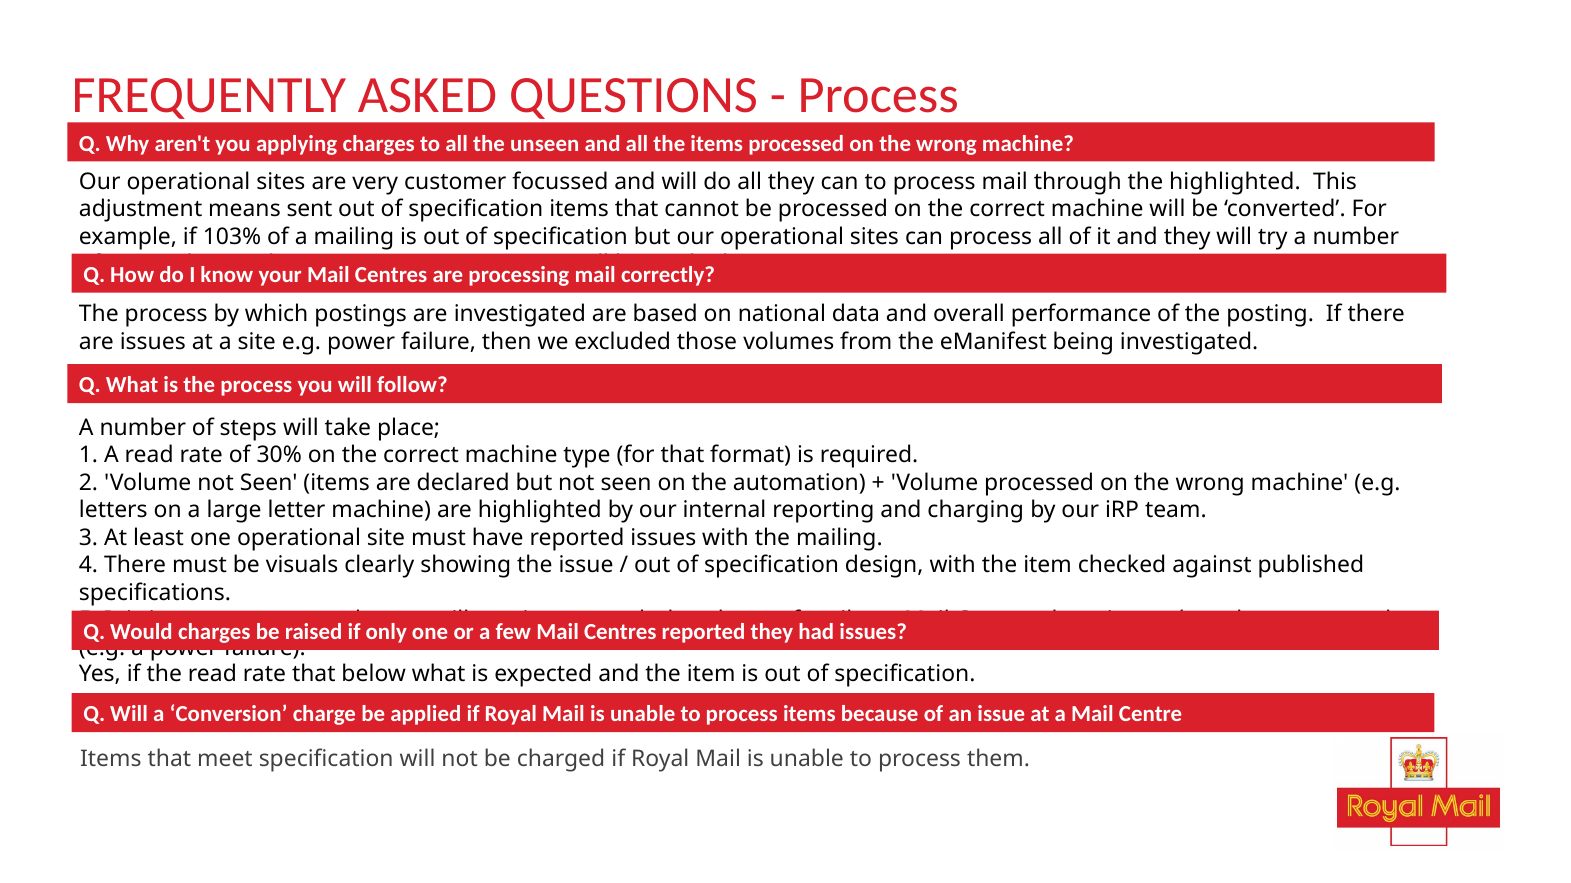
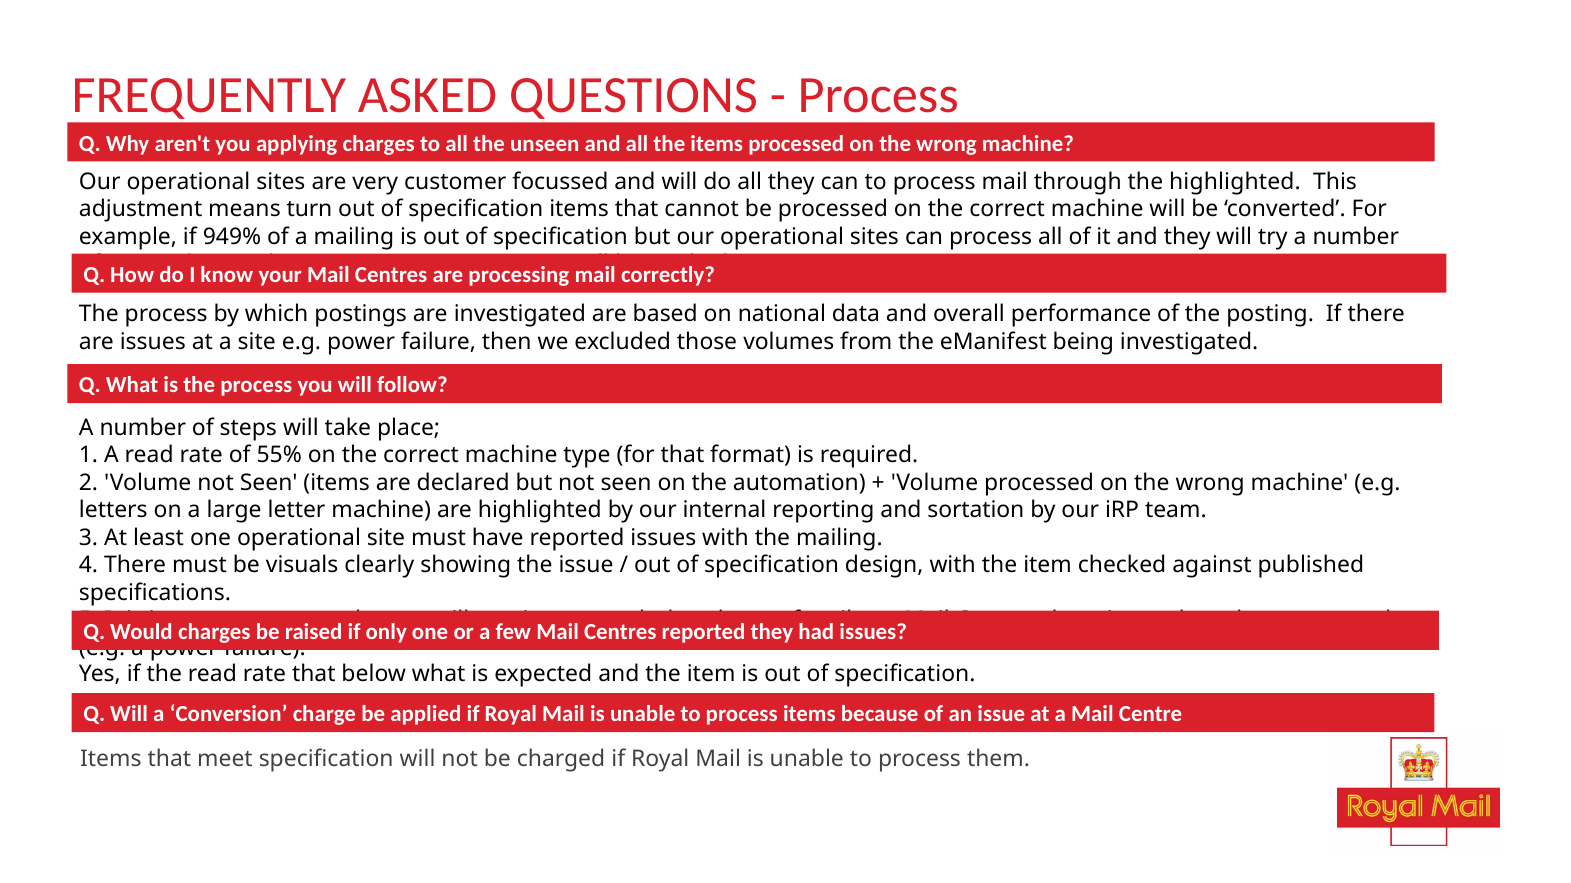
sent: sent -> turn (309, 209)
103%: 103% -> 949% (232, 237)
30%: 30% -> 55% (279, 456)
charging: charging -> sortation (976, 511)
